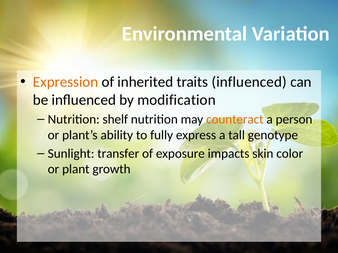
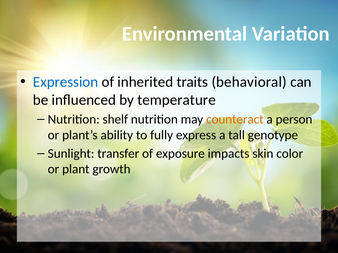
Expression colour: orange -> blue (66, 82)
traits influenced: influenced -> behavioral (249, 82)
modification: modification -> temperature (177, 100)
